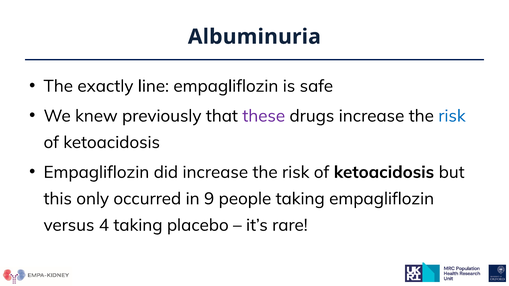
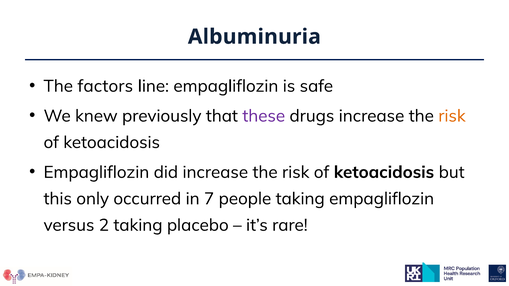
exactly: exactly -> factors (105, 86)
risk colour: blue -> orange (452, 116)
9: 9 -> 7 (209, 199)
4: 4 -> 2 (104, 225)
